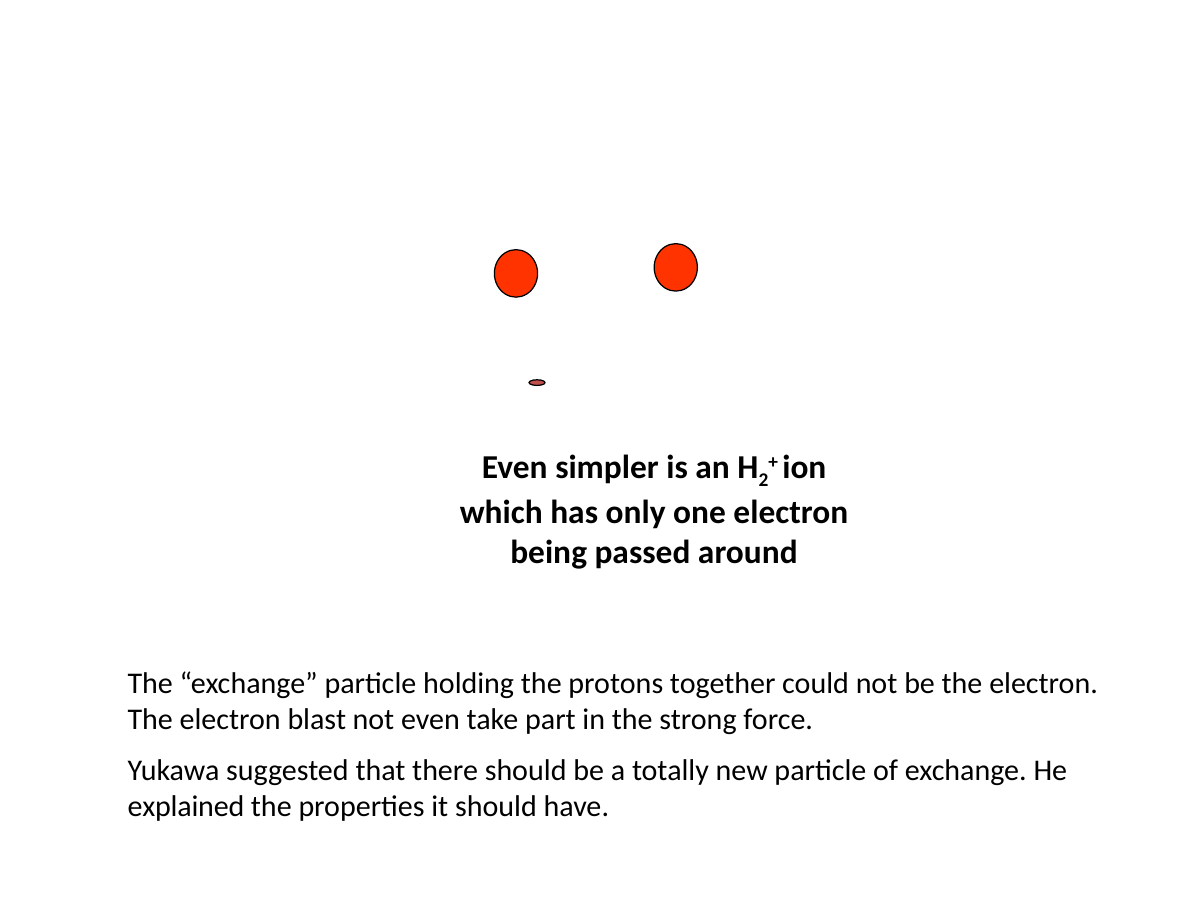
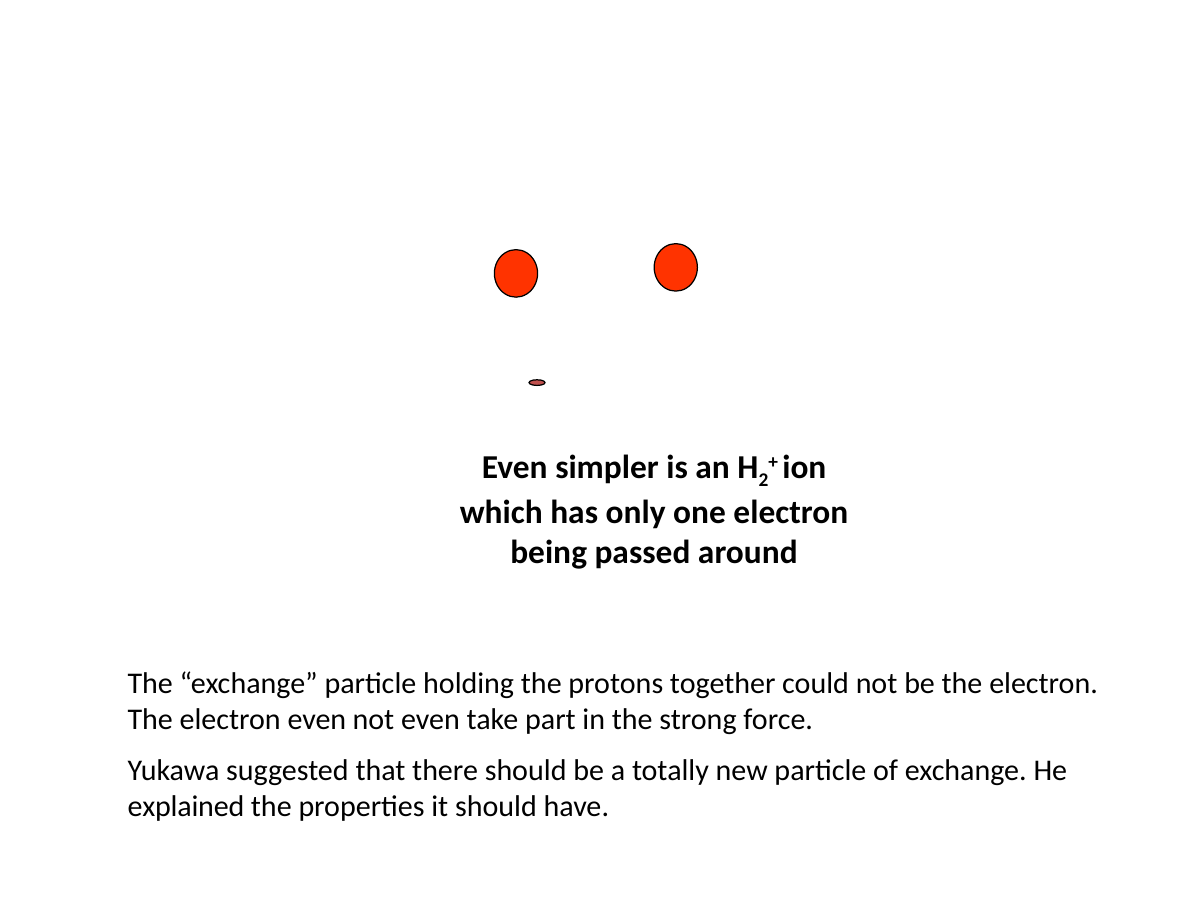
electron blast: blast -> even (317, 720)
